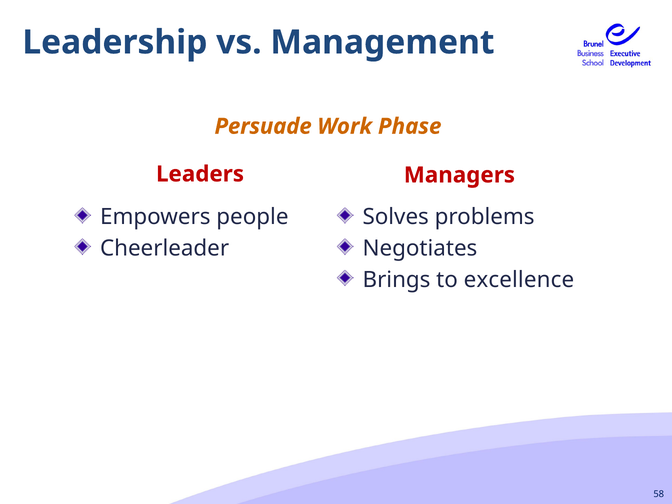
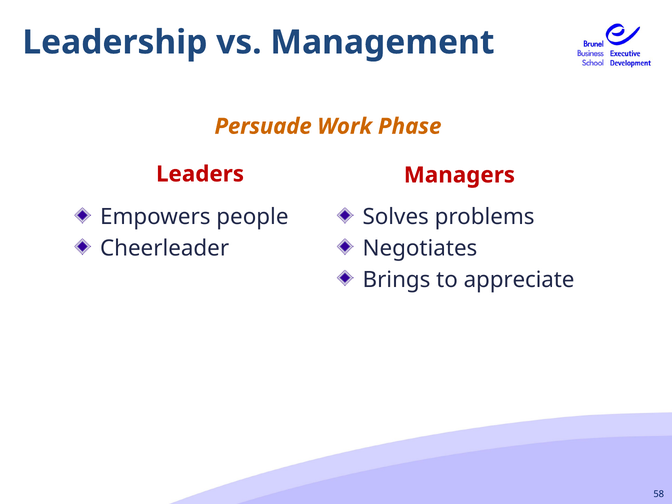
excellence: excellence -> appreciate (519, 280)
